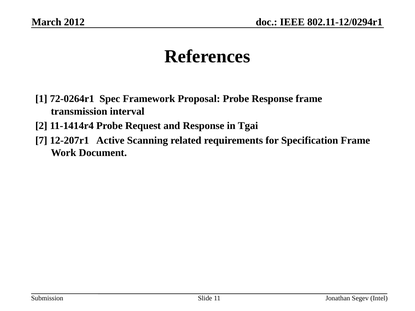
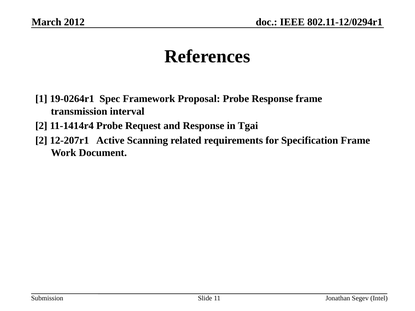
72-0264r1: 72-0264r1 -> 19-0264r1 (72, 99)
7: 7 -> 2 (41, 140)
